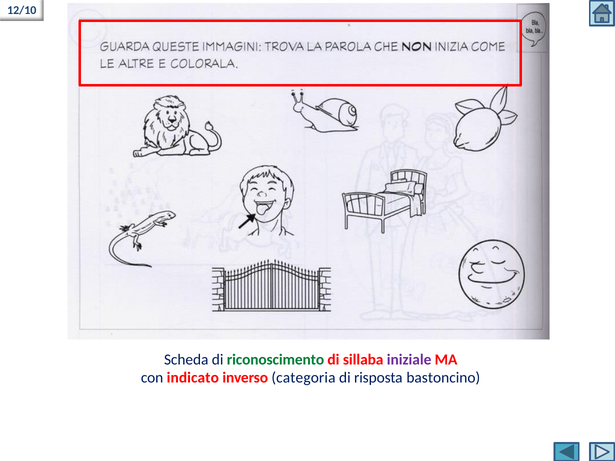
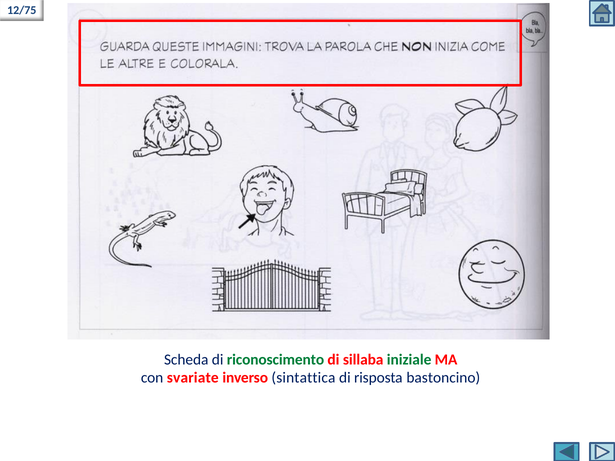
12/10: 12/10 -> 12/75 (22, 10)
iniziale colour: purple -> green (409, 360)
indicato: indicato -> svariate (193, 378)
categoria: categoria -> sintattica (303, 378)
